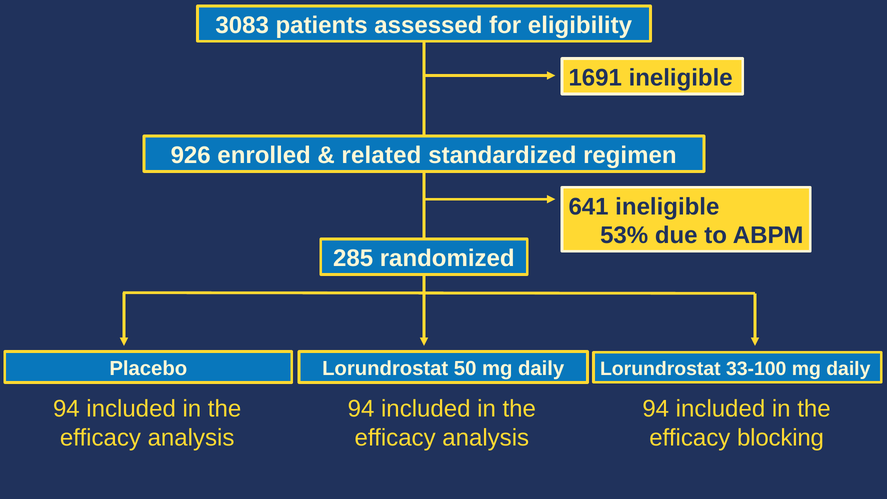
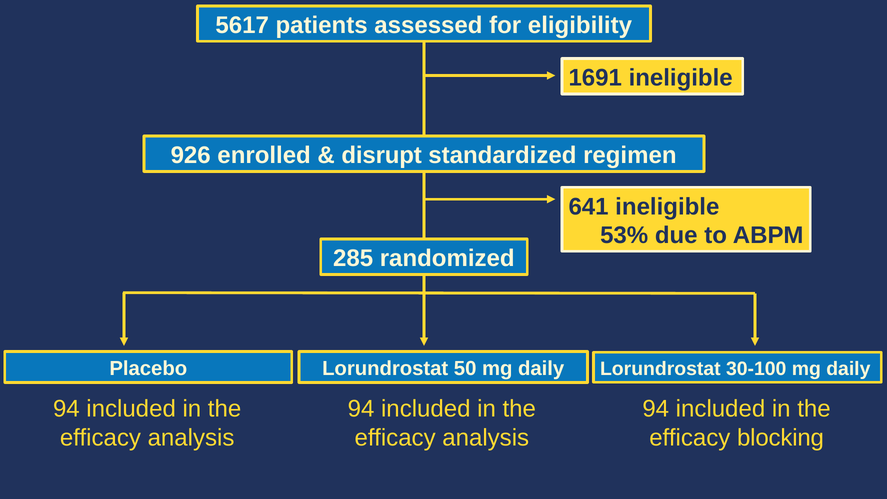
3083: 3083 -> 5617 (242, 25)
related: related -> disrupt (382, 155)
33-100: 33-100 -> 30-100 (756, 369)
